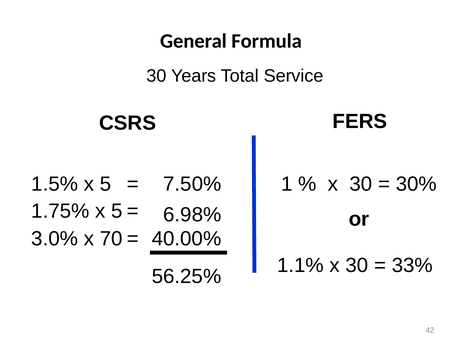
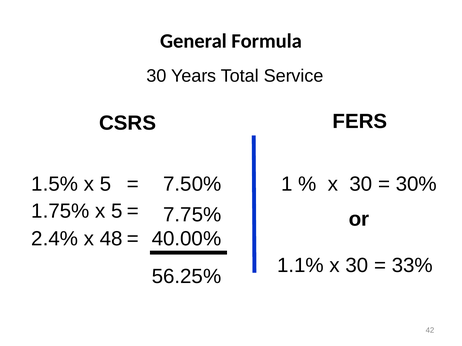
6.98%: 6.98% -> 7.75% (192, 215)
3.0%: 3.0% -> 2.4% (55, 239)
70: 70 -> 48 (111, 239)
